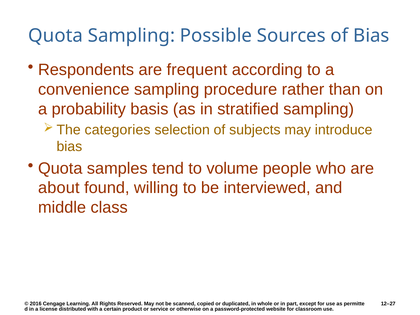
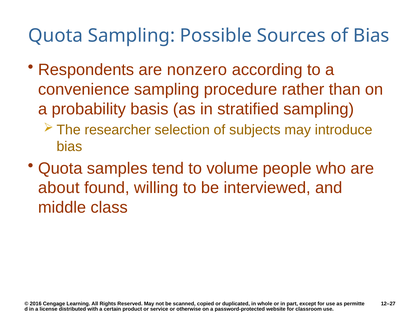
frequent: frequent -> nonzero (197, 70)
categories: categories -> researcher (118, 130)
